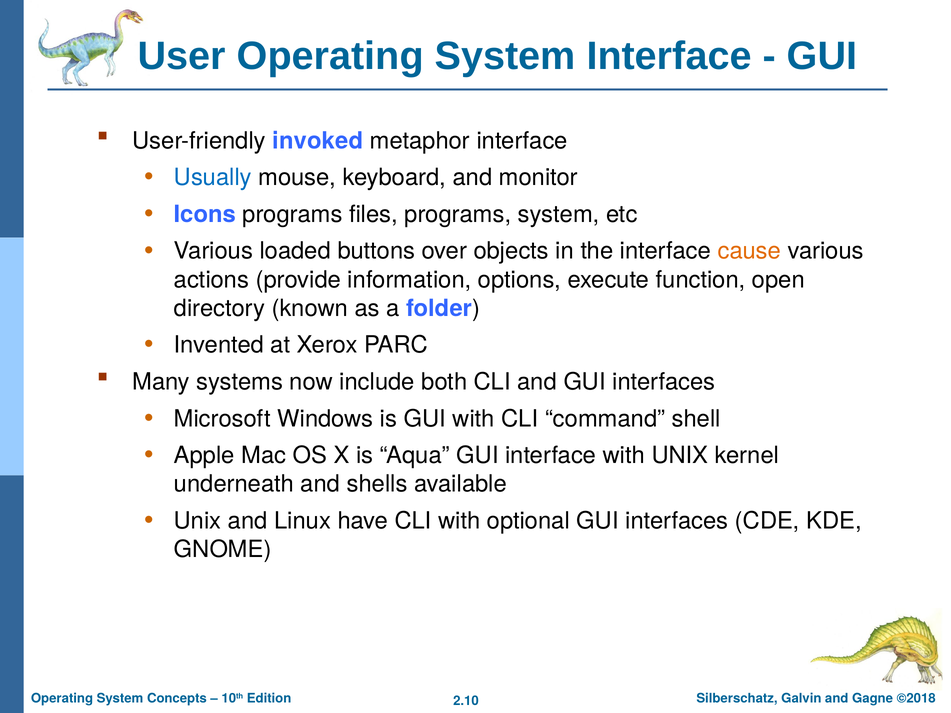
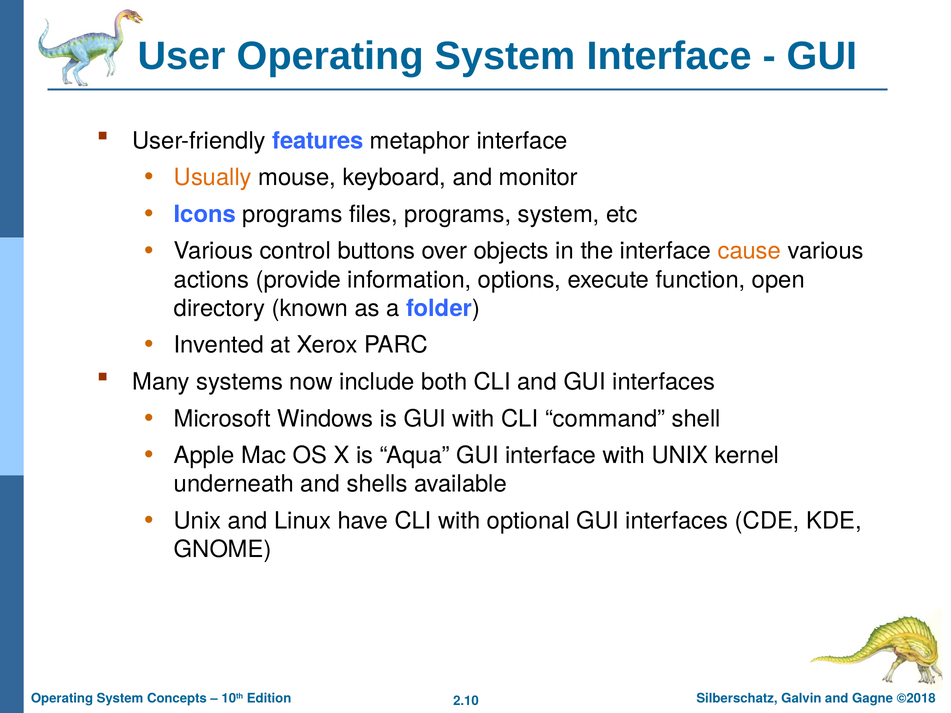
invoked: invoked -> features (318, 141)
Usually colour: blue -> orange (213, 178)
loaded: loaded -> control (295, 251)
